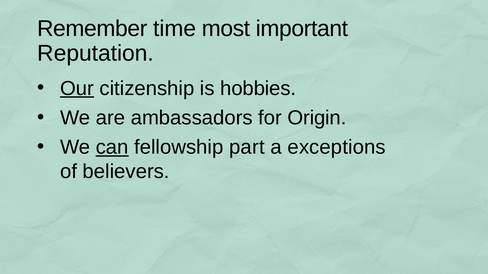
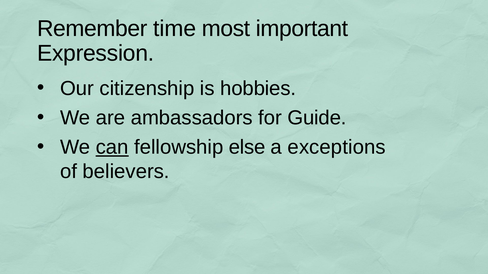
Reputation: Reputation -> Expression (96, 53)
Our underline: present -> none (77, 89)
Origin: Origin -> Guide (317, 118)
part: part -> else (247, 147)
